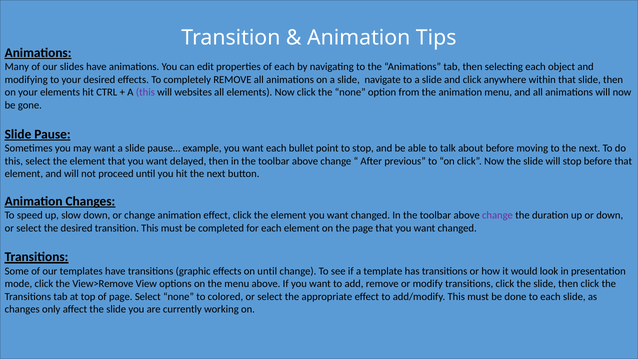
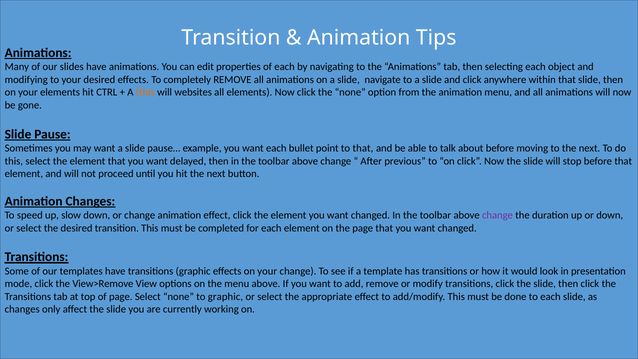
this colour: purple -> orange (145, 92)
to stop: stop -> that (363, 148)
effects on until: until -> your (267, 271)
to colored: colored -> graphic (225, 297)
